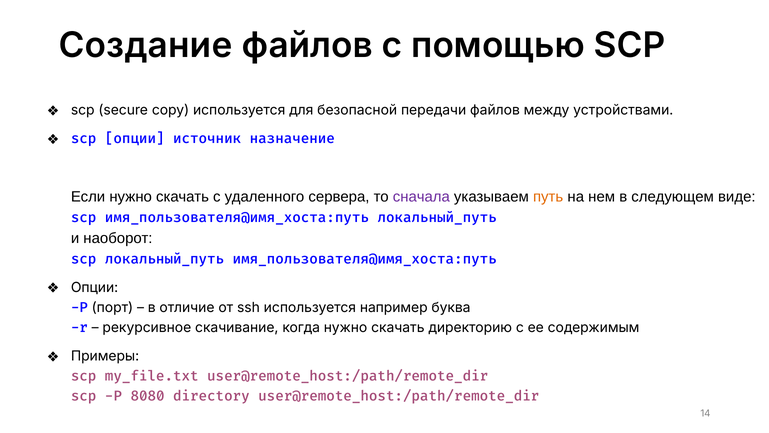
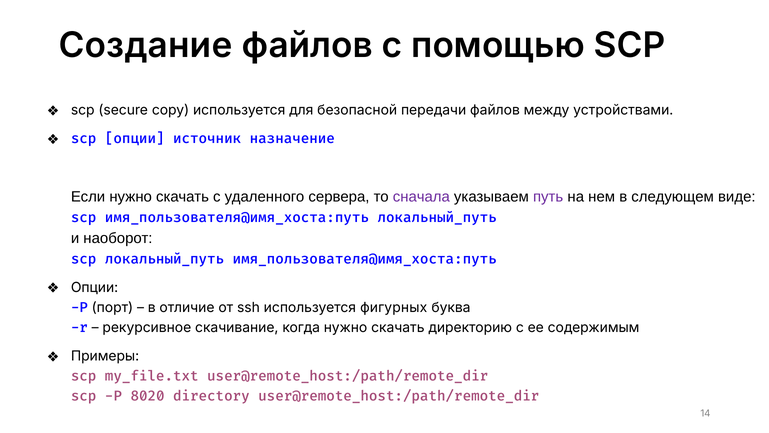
путь colour: orange -> purple (548, 197)
например: например -> фигурных (394, 307)
8080: 8080 -> 8020 (148, 396)
